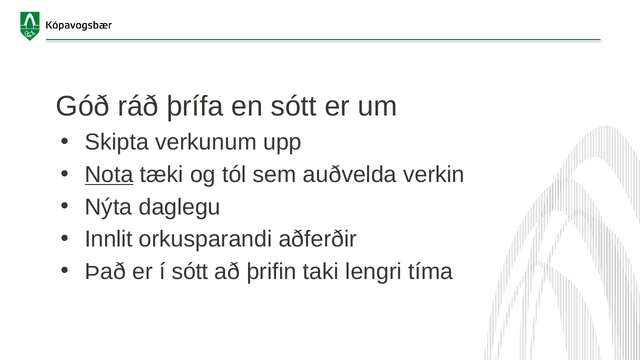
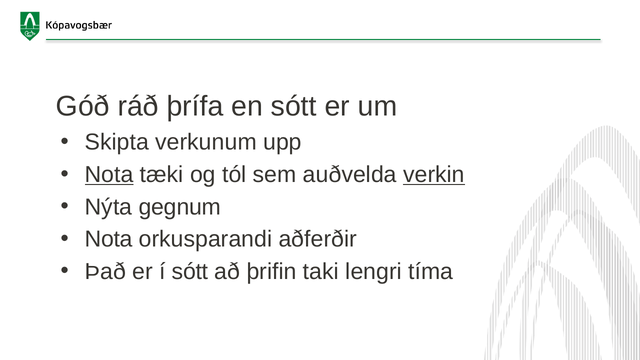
verkin underline: none -> present (434, 175)
daglegu: daglegu -> gegnum (180, 207)
Innlit: Innlit -> Nota (109, 239)
